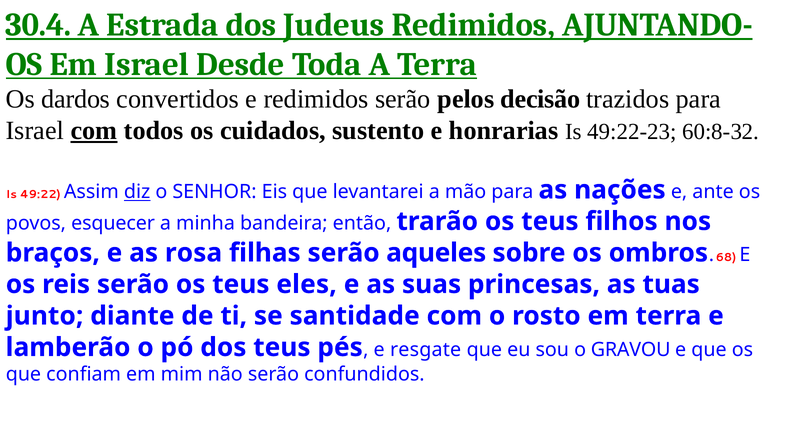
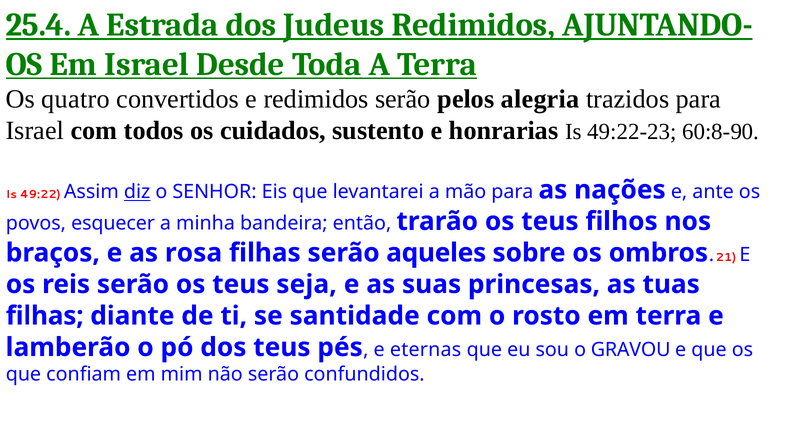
30.4: 30.4 -> 25.4 (38, 25)
dardos: dardos -> quatro (76, 99)
decisão: decisão -> alegria (540, 99)
com underline: present -> none (94, 131)
60:8-32: 60:8-32 -> 60:8-90 (721, 132)
68: 68 -> 21 (726, 258)
eles: eles -> seja (307, 284)
junto: junto -> filhas (45, 316)
resgate: resgate -> eternas (426, 349)
